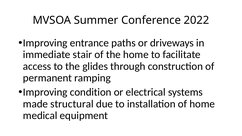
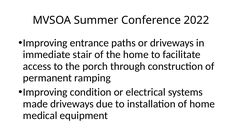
glides: glides -> porch (95, 66)
made structural: structural -> driveways (72, 104)
